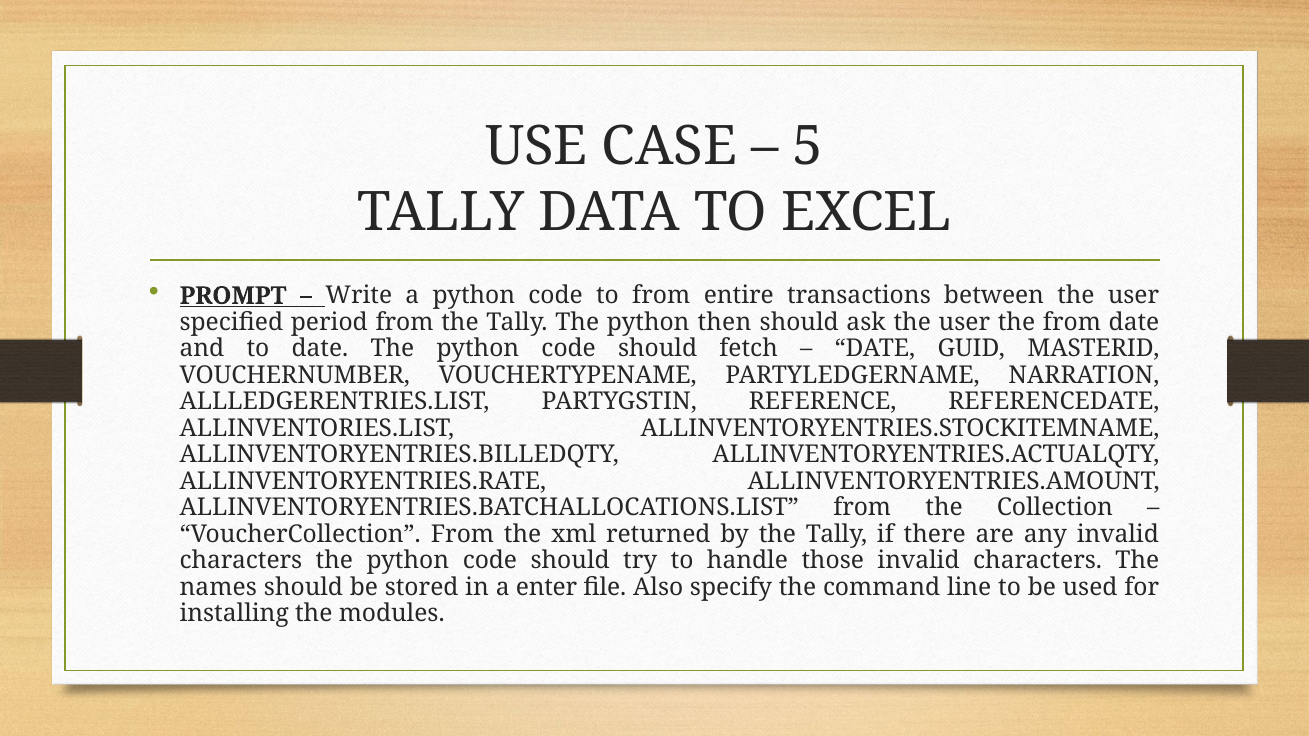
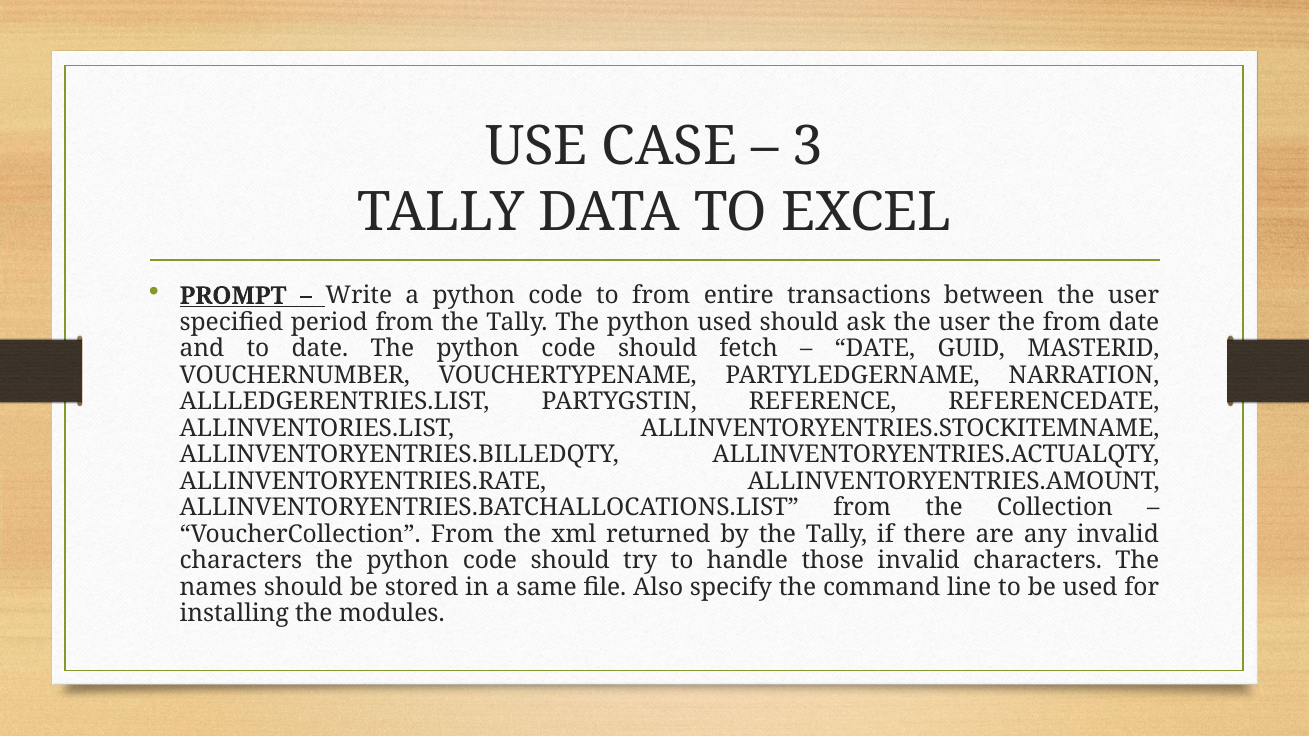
5: 5 -> 3 (808, 147)
python then: then -> used (725, 322)
enter: enter -> same (547, 588)
